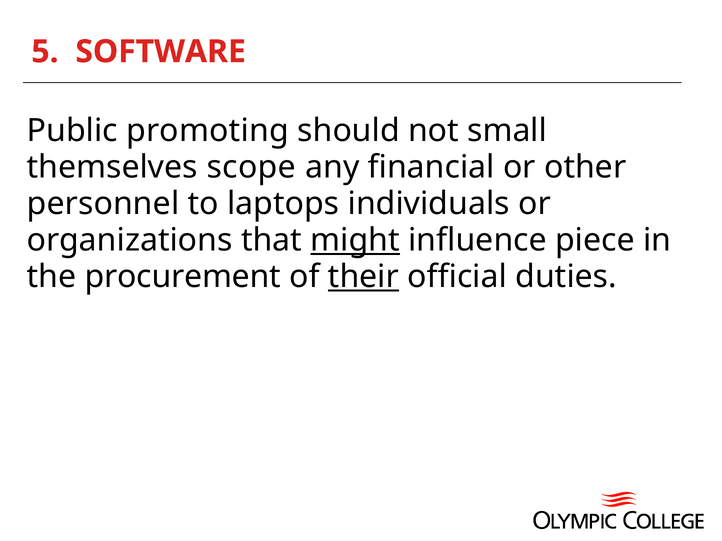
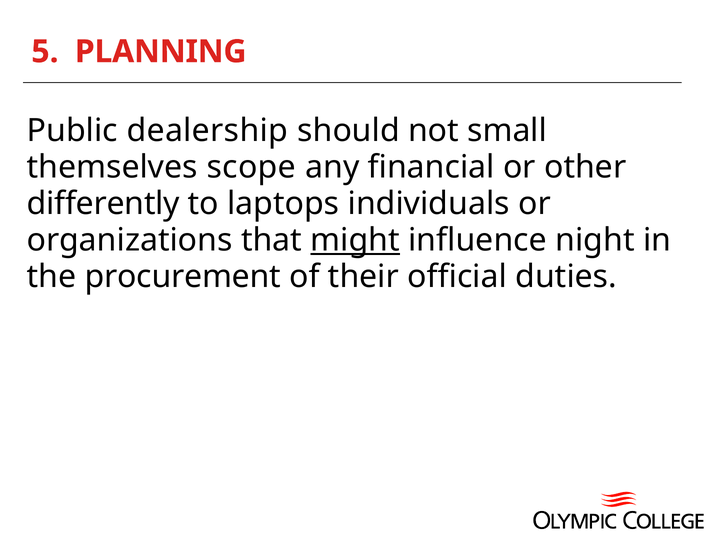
SOFTWARE: SOFTWARE -> PLANNING (161, 52)
promoting: promoting -> dealership (207, 131)
personnel: personnel -> differently (103, 204)
piece: piece -> night (595, 240)
their underline: present -> none (363, 277)
